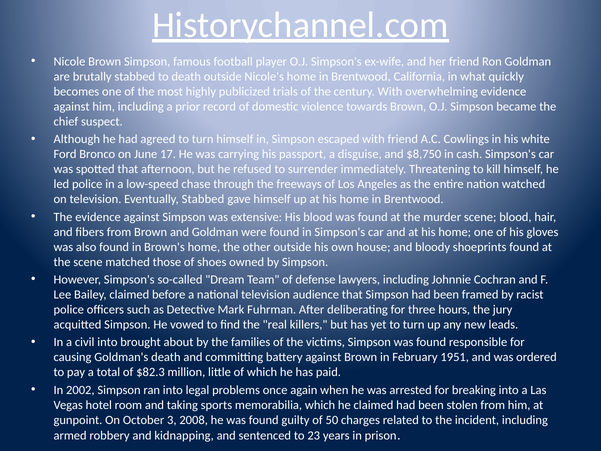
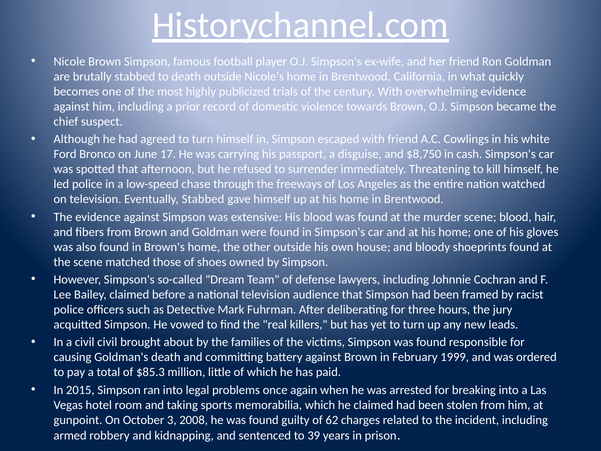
civil into: into -> civil (107, 342)
1951: 1951 -> 1999 (455, 357)
$82.3: $82.3 -> $85.3 (151, 372)
2002: 2002 -> 2015 (80, 390)
50: 50 -> 62 (332, 420)
23: 23 -> 39 (314, 436)
